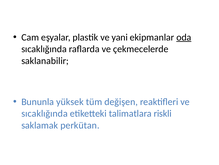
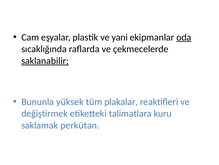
saklanabilir underline: none -> present (45, 61)
değişen: değişen -> plakalar (121, 101)
sıcaklığında: sıcaklığında -> değiştirmek (45, 113)
riskli: riskli -> kuru (163, 113)
